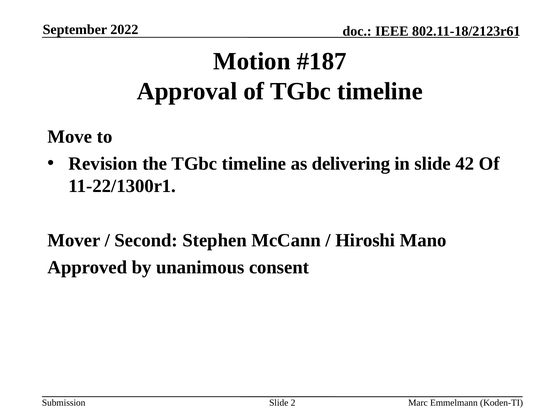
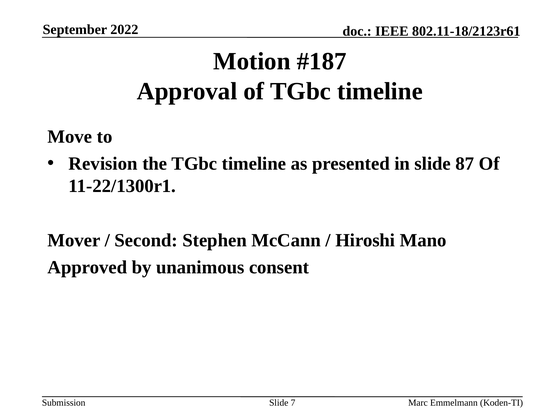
delivering: delivering -> presented (351, 164)
42: 42 -> 87 (465, 164)
2: 2 -> 7 (293, 403)
